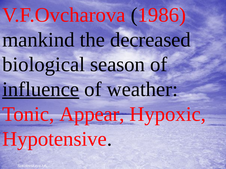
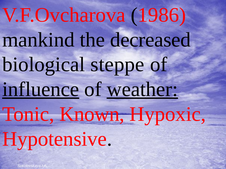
season: season -> steppe (117, 65)
weather underline: none -> present (142, 90)
Appear: Appear -> Known (92, 114)
